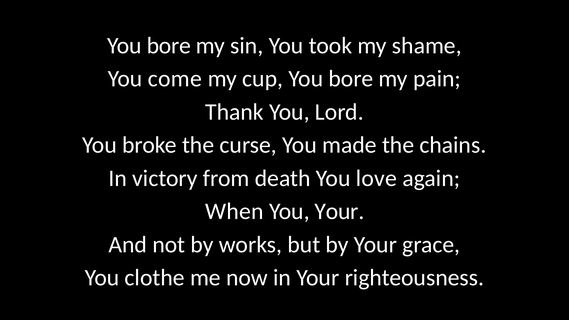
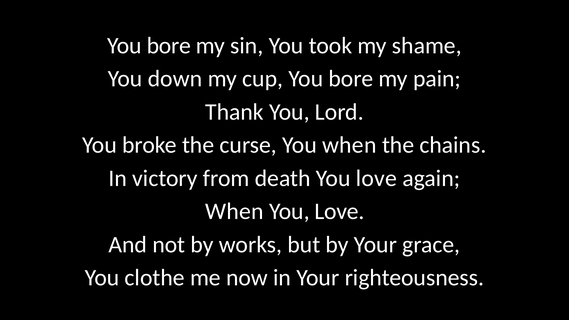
come: come -> down (175, 79)
You made: made -> when (349, 145)
Your: Your -> Love (339, 211)
